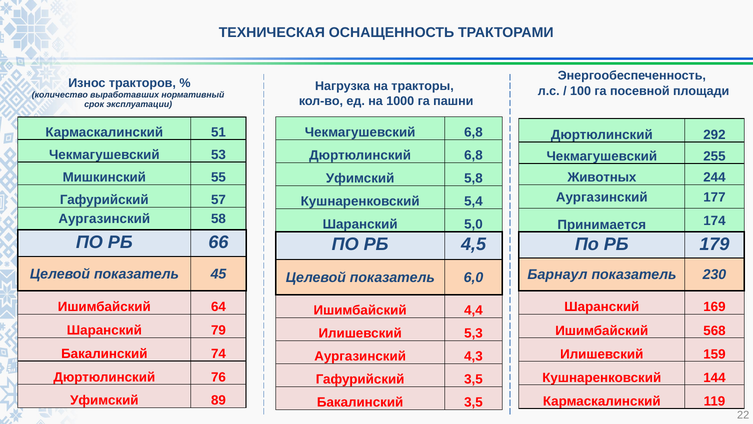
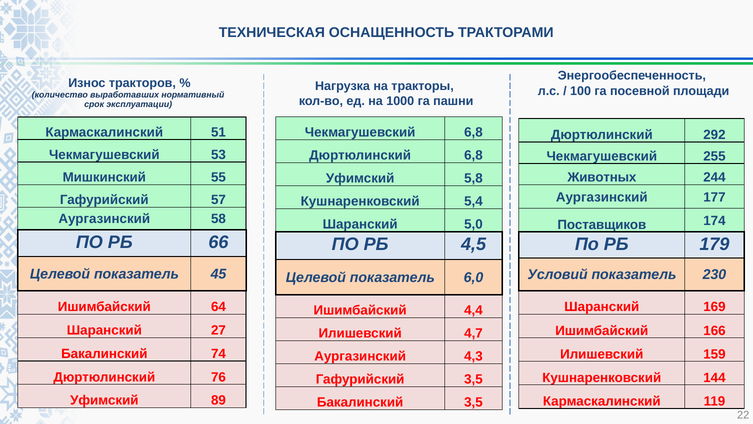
Принимается: Принимается -> Поставщиков (602, 224)
Барнаул: Барнаул -> Условий (558, 274)
79: 79 -> 27 (218, 330)
568: 568 -> 166 (714, 330)
5,3: 5,3 -> 4,7 (474, 333)
